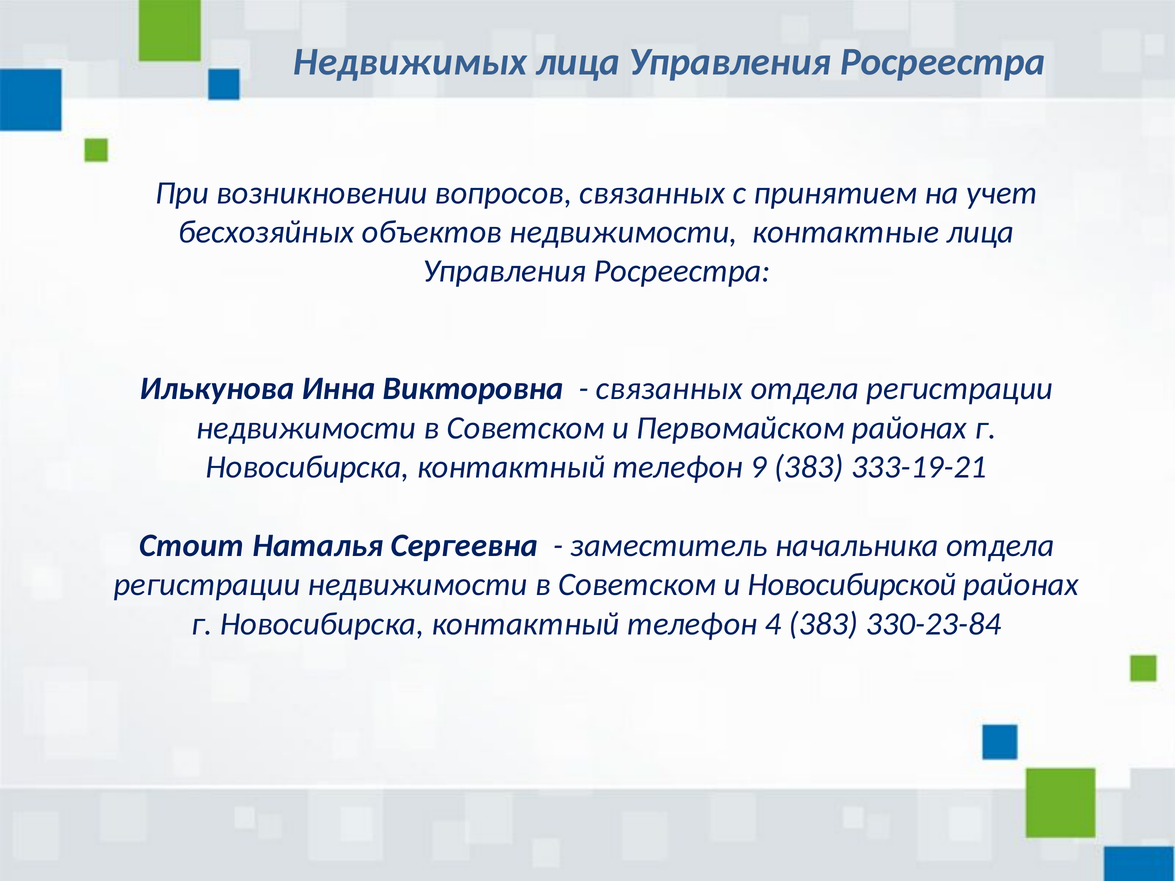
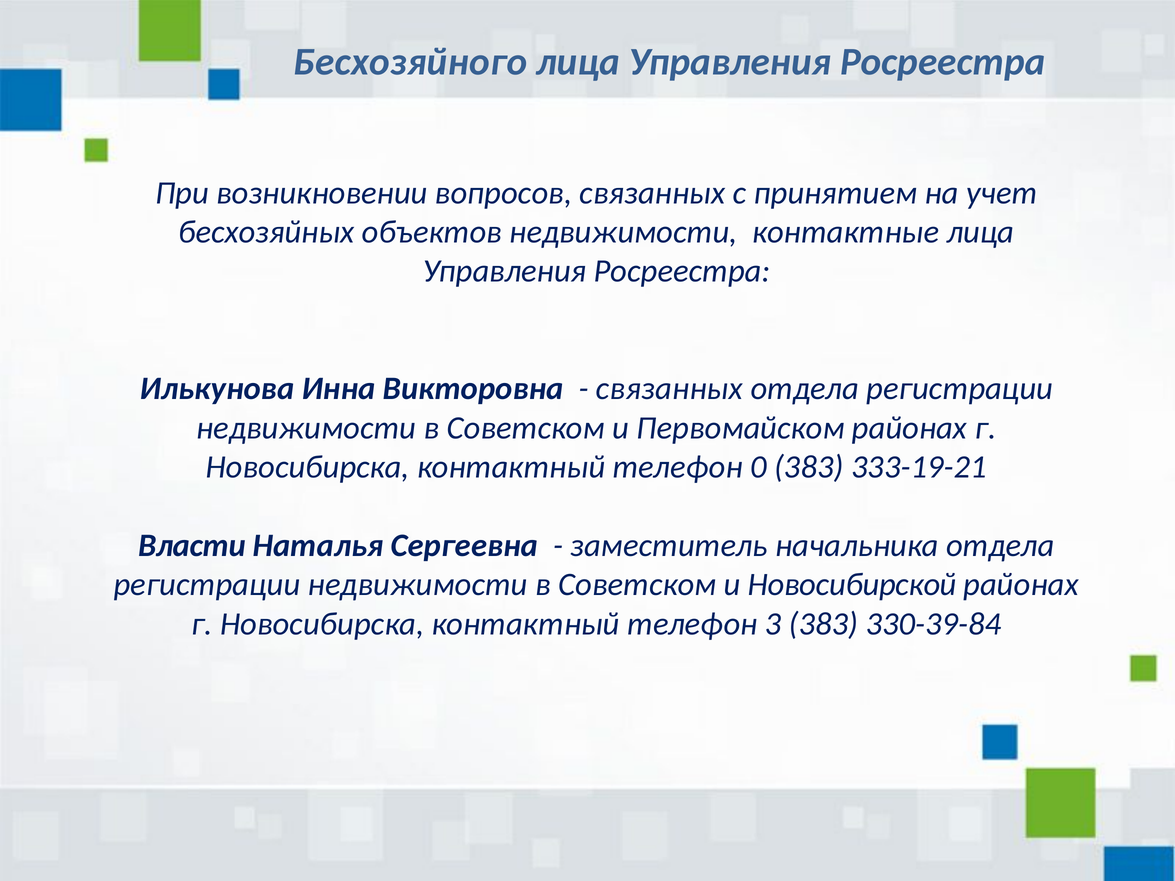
Недвижимых: Недвижимых -> Бесхозяйного (410, 62)
9: 9 -> 0 (758, 467)
Стоит: Стоит -> Власти (192, 546)
4: 4 -> 3 (773, 624)
330-23-84: 330-23-84 -> 330-39-84 (933, 624)
